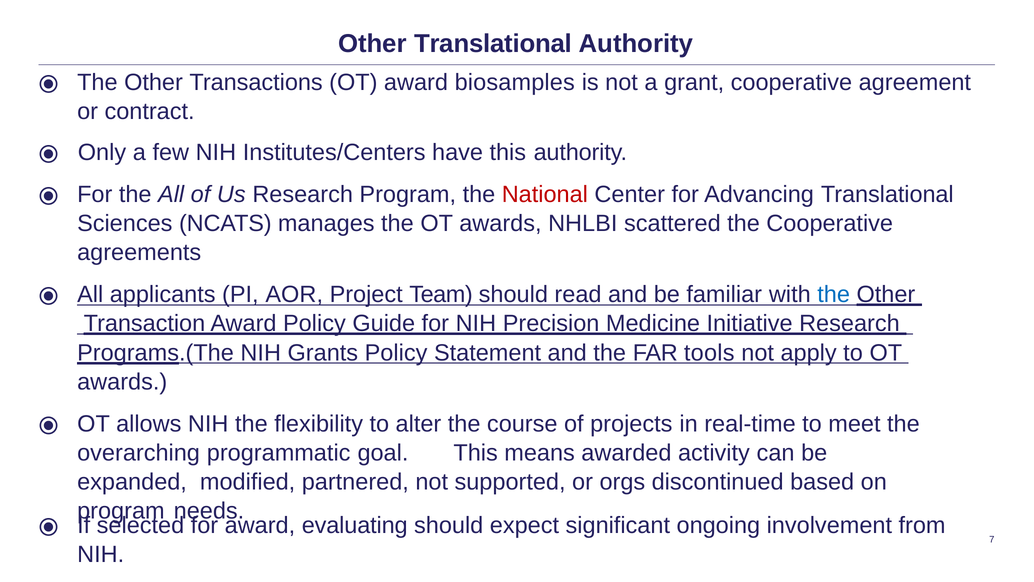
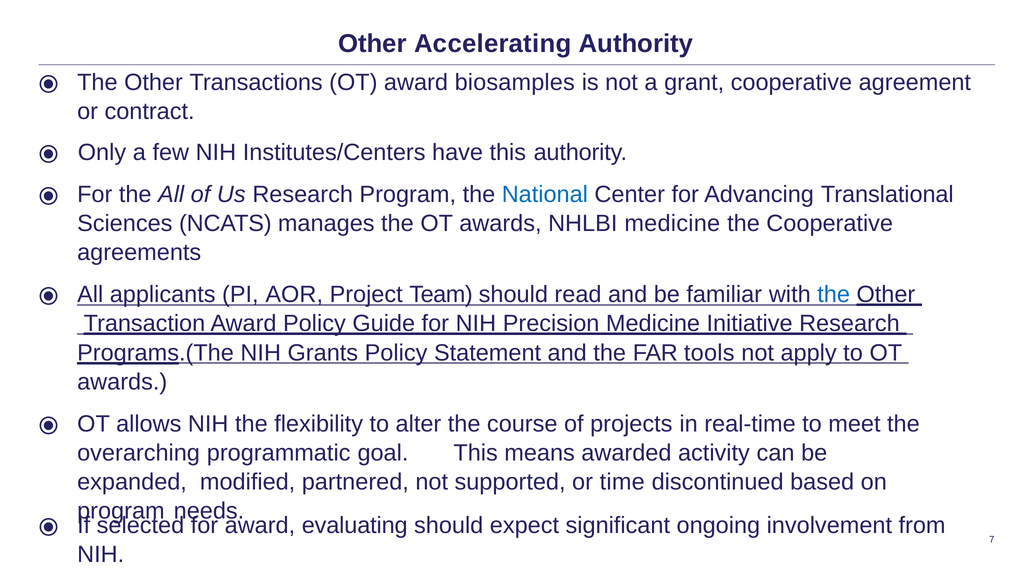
Other Translational: Translational -> Accelerating (493, 44)
National colour: red -> blue (545, 194)
NHLBI scattered: scattered -> medicine (672, 223)
orgs: orgs -> time (622, 482)
